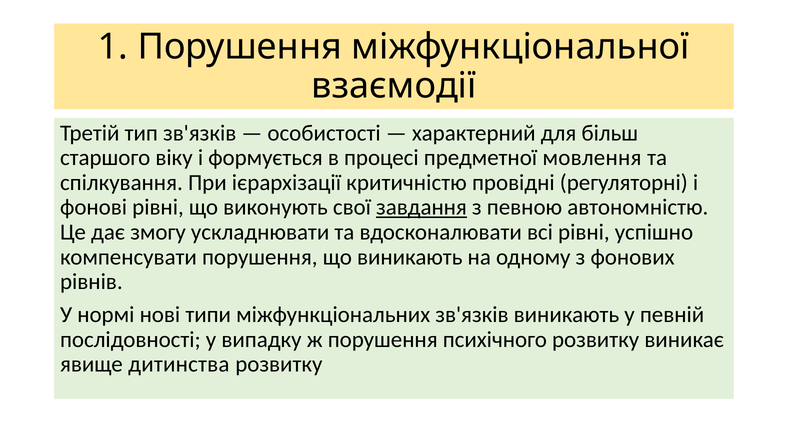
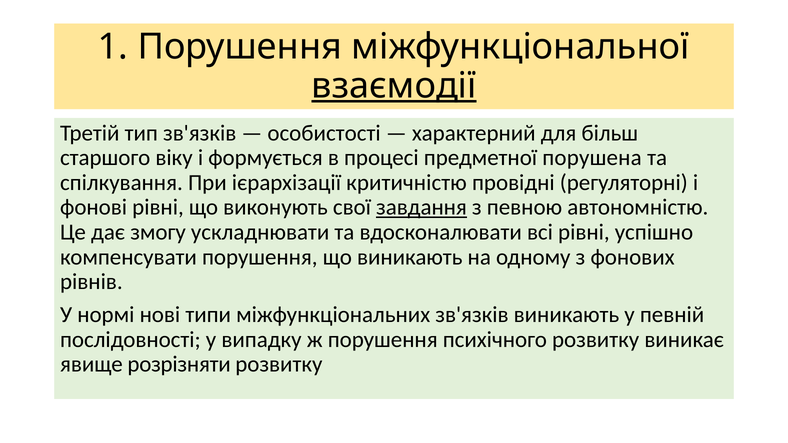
взаємодії underline: none -> present (394, 86)
мовлення: мовлення -> порушена (592, 158)
дитинства: дитинства -> розрізняти (179, 364)
